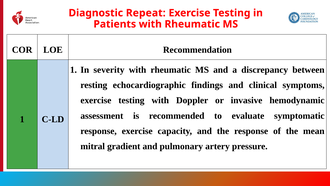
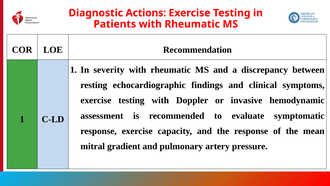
Repeat: Repeat -> Actions (146, 13)
